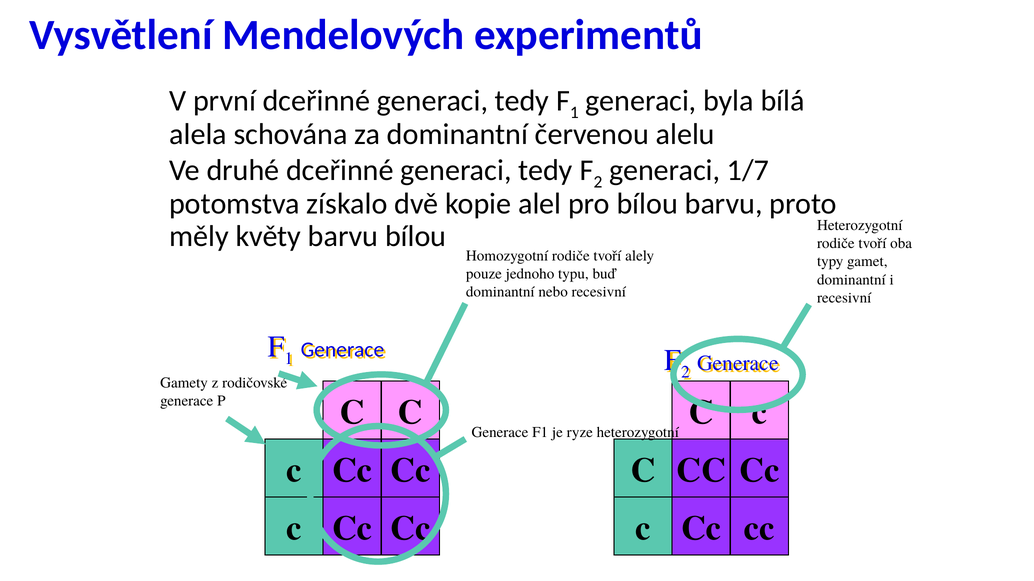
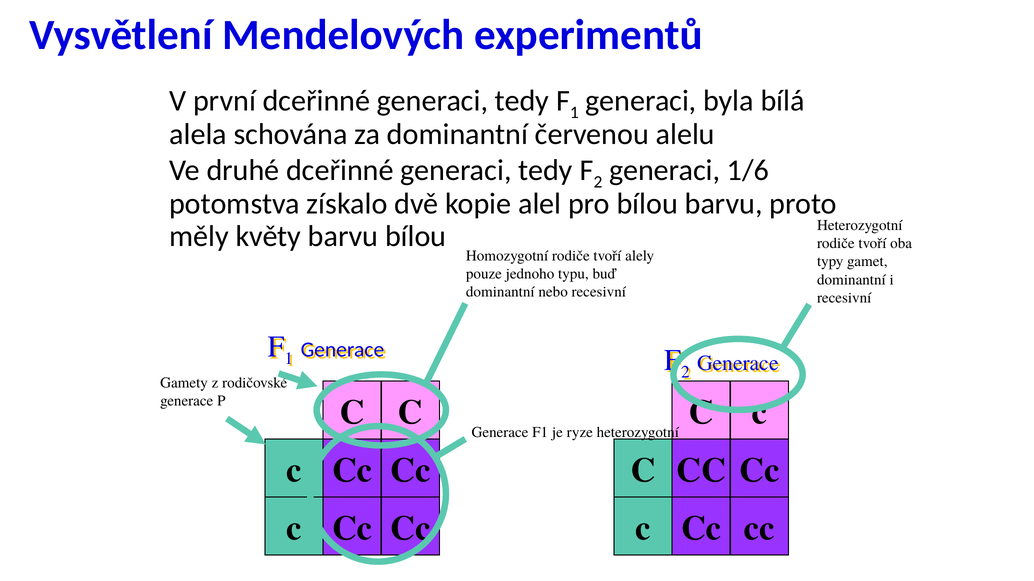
1/7: 1/7 -> 1/6 (748, 171)
